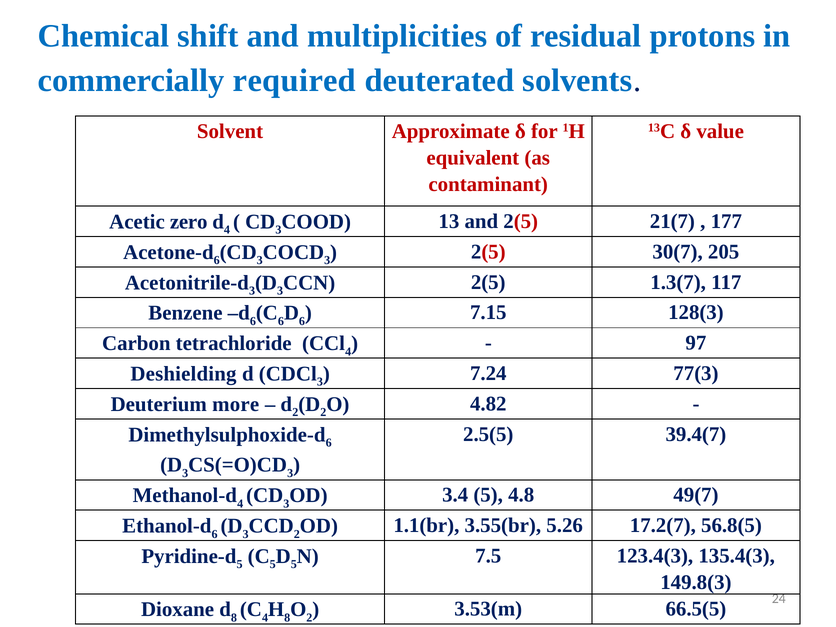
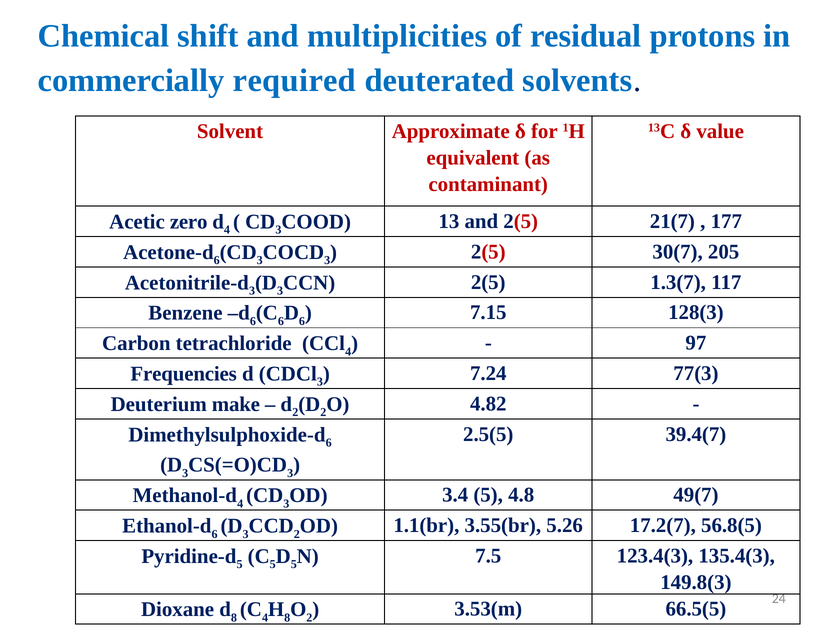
Deshielding: Deshielding -> Frequencies (184, 374)
more: more -> make (236, 404)
